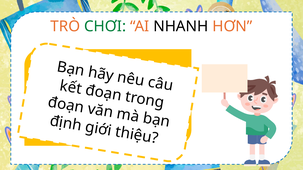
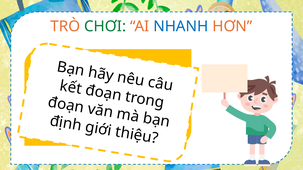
NHANH colour: black -> blue (181, 26)
